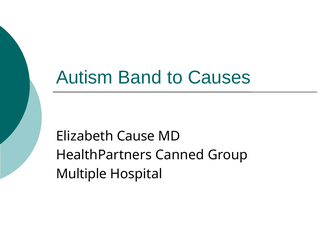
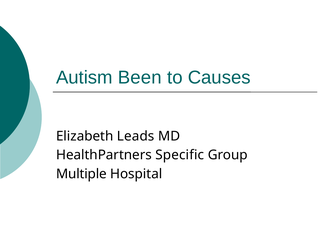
Band: Band -> Been (140, 77)
Cause: Cause -> Leads (136, 136)
Canned: Canned -> Specific (180, 155)
